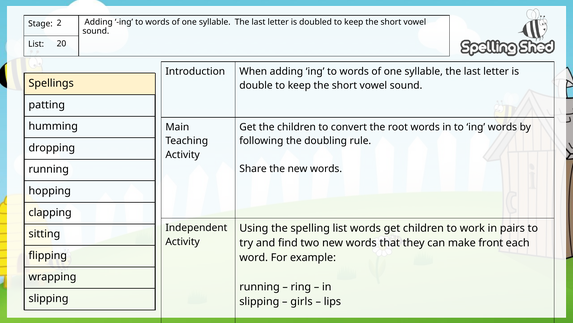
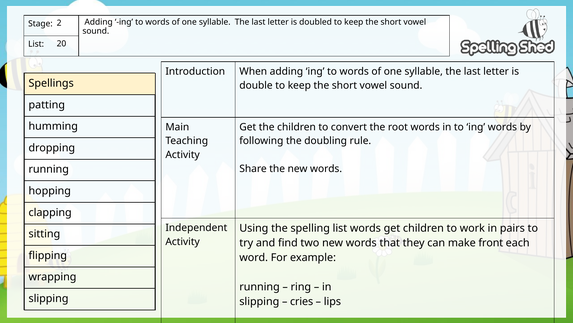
girls: girls -> cries (302, 301)
